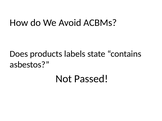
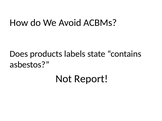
Passed: Passed -> Report (91, 79)
